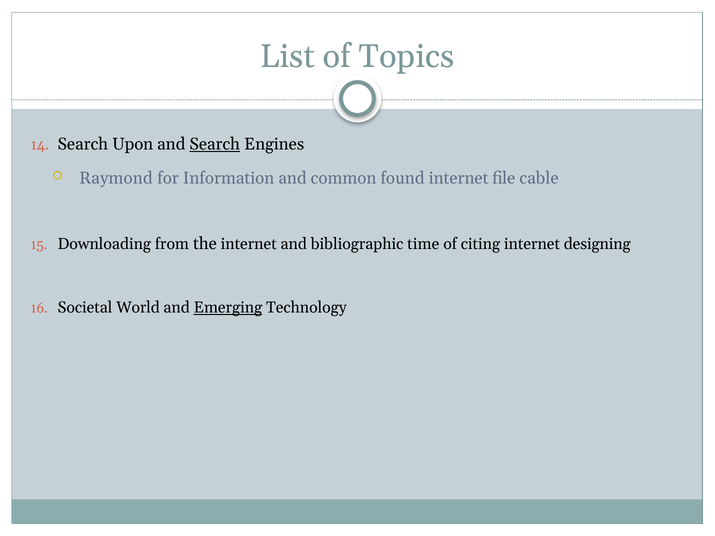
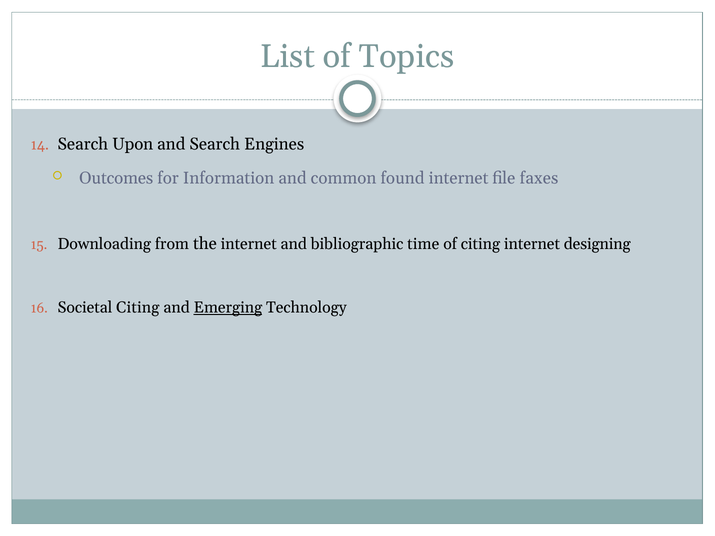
Search underline: present -> none (215, 144)
Raymond: Raymond -> Outcomes (116, 178)
cable: cable -> faxes (539, 178)
Societal World: World -> Citing (138, 308)
